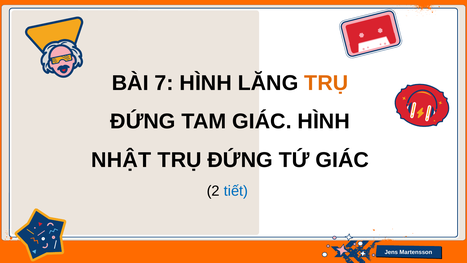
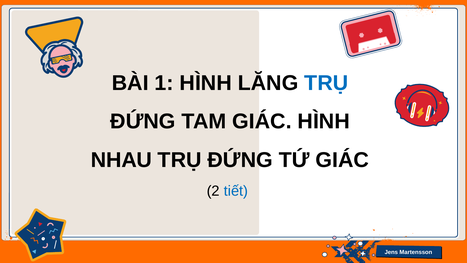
7: 7 -> 1 (164, 83)
TRỤ colour: orange -> blue (326, 83)
NHẬT: NHẬT -> NHAU (122, 160)
